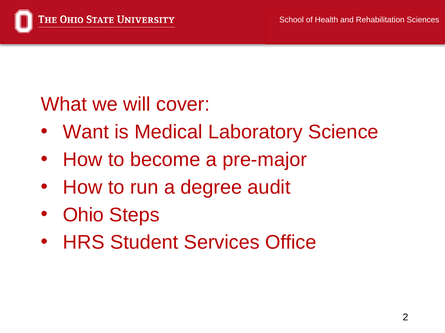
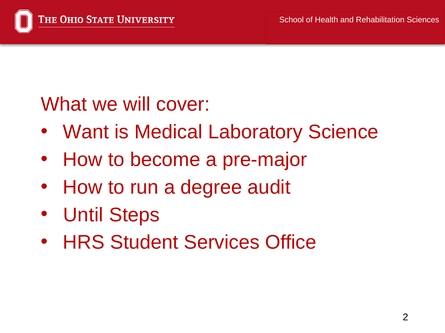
Ohio: Ohio -> Until (83, 215)
